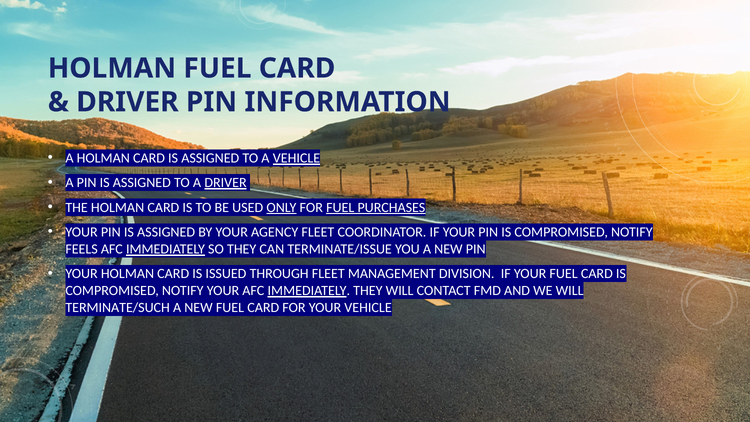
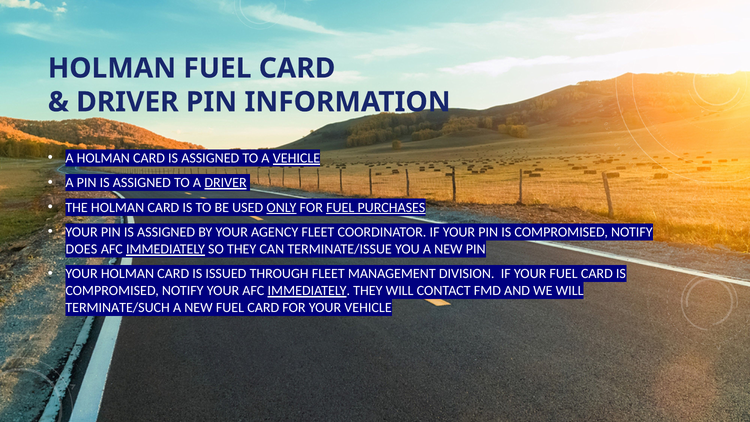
FEELS: FEELS -> DOES (81, 249)
